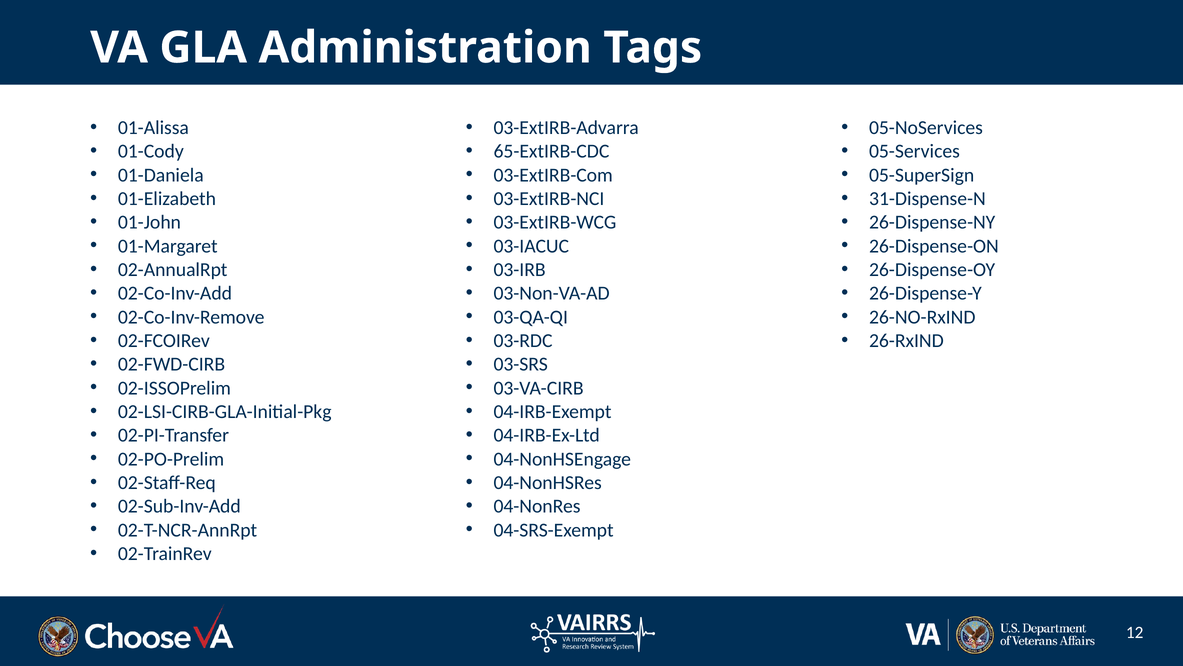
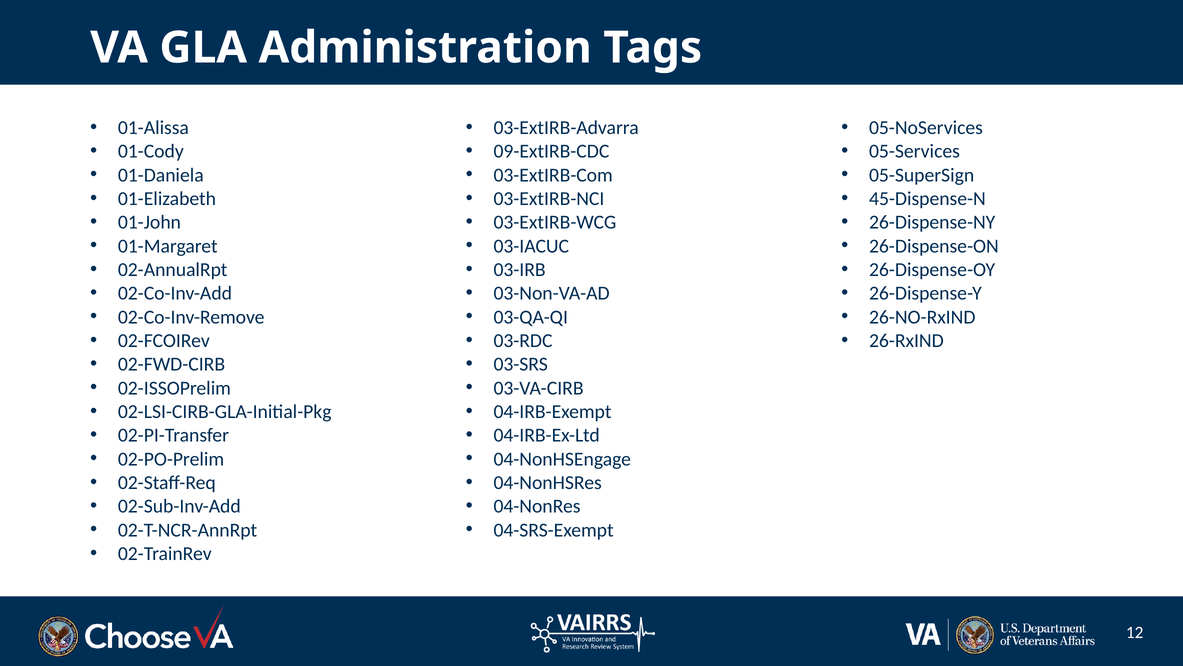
65-ExtIRB-CDC: 65-ExtIRB-CDC -> 09-ExtIRB-CDC (551, 151)
31-Dispense-N: 31-Dispense-N -> 45-Dispense-N (927, 199)
